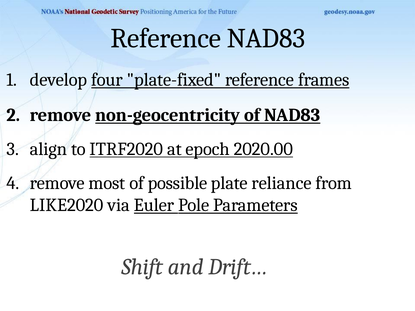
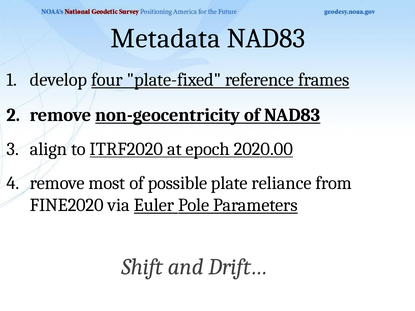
Reference: Reference -> Metadata (166, 39)
LIKE2020: LIKE2020 -> FINE2020 (67, 205)
